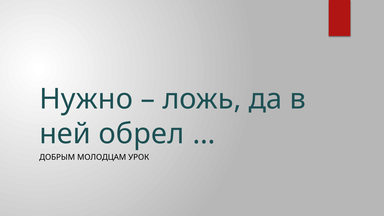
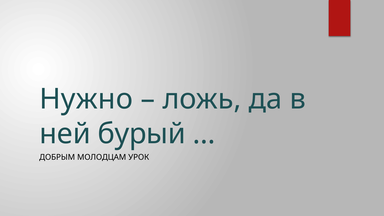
обрел: обрел -> бурый (142, 134)
